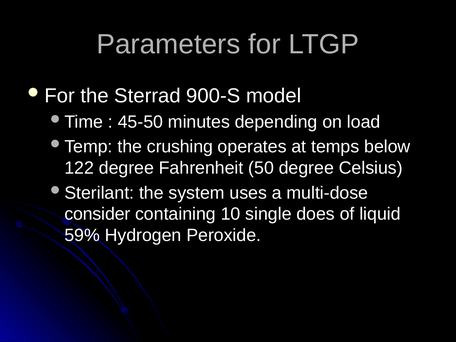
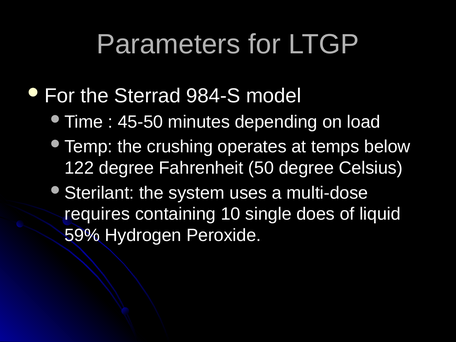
900-S: 900-S -> 984-S (213, 96)
consider: consider -> requires (97, 214)
